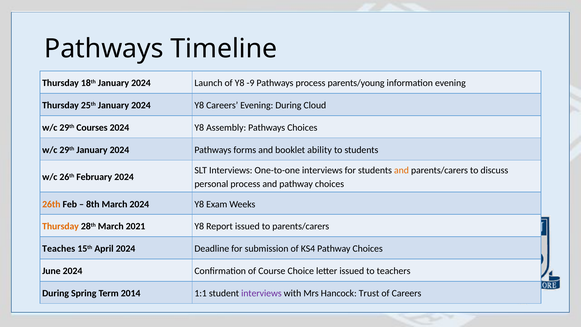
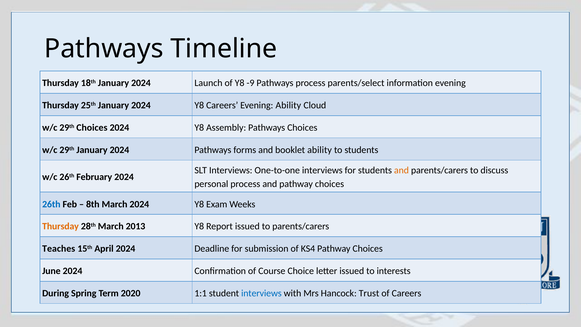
parents/young: parents/young -> parents/select (356, 83)
Evening During: During -> Ability (288, 105)
29th Courses: Courses -> Choices (92, 128)
26th colour: orange -> blue (51, 204)
2021: 2021 -> 2013 (136, 226)
teachers: teachers -> interests (394, 271)
2014: 2014 -> 2020 (131, 293)
interviews colour: purple -> blue (261, 293)
